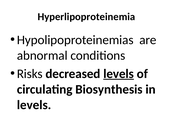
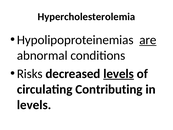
Hyperlipoproteinemia: Hyperlipoproteinemia -> Hypercholesterolemia (86, 17)
are underline: none -> present (148, 40)
Biosynthesis: Biosynthesis -> Contributing (109, 89)
